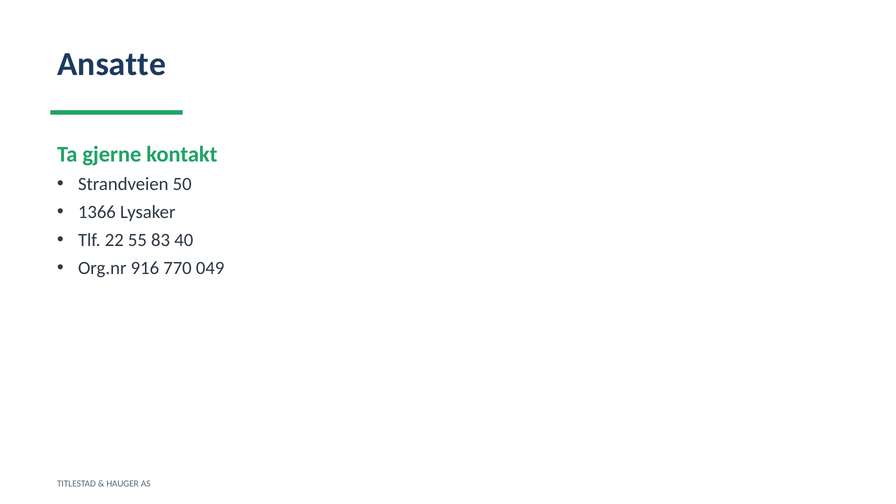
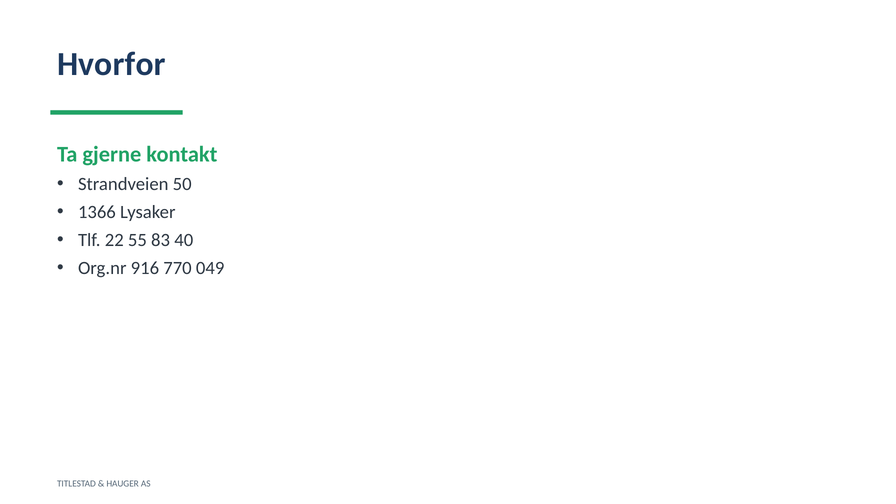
Ansatte: Ansatte -> Hvorfor (111, 64)
